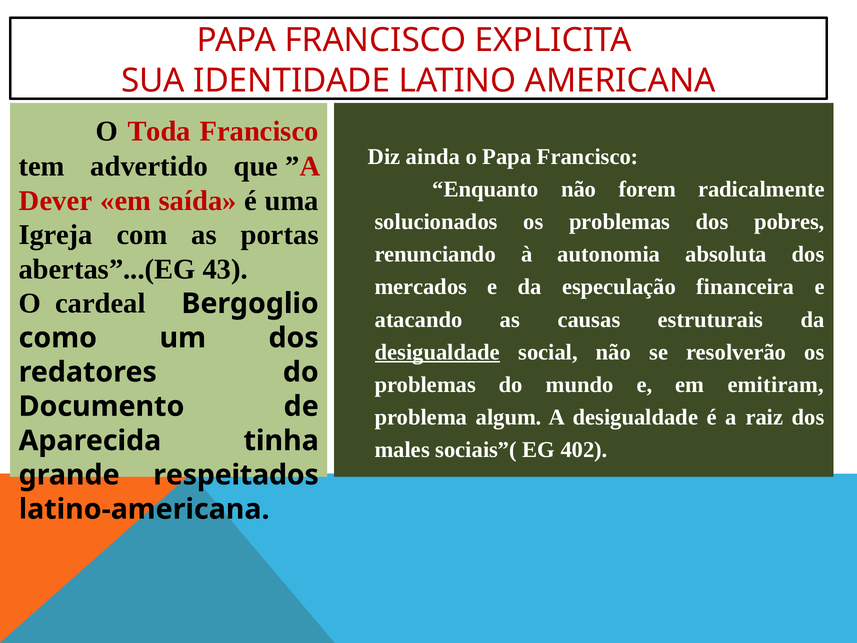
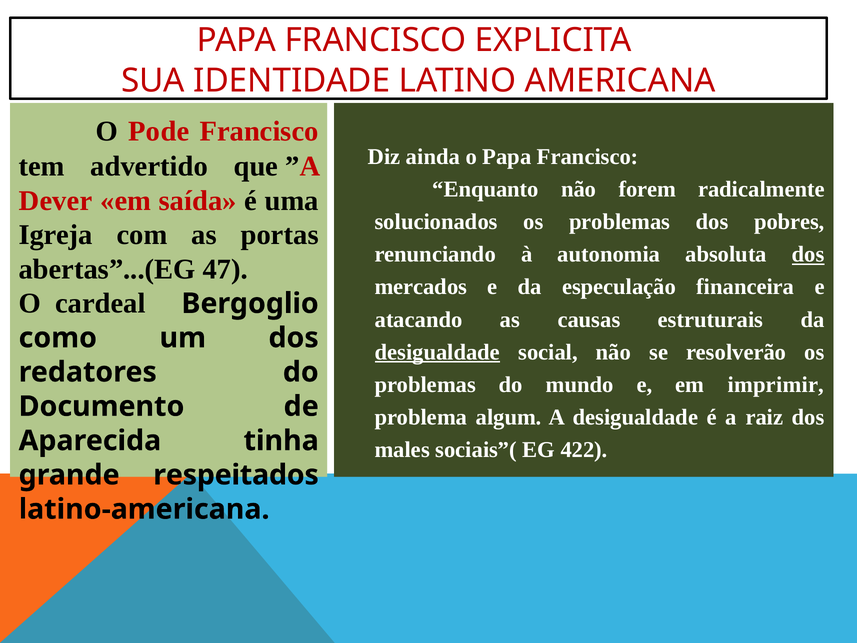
Toda: Toda -> Pode (159, 131)
dos underline: none -> present (808, 254)
43: 43 -> 47 (225, 269)
emitiram: emitiram -> imprimir (776, 384)
402: 402 -> 422 (584, 450)
